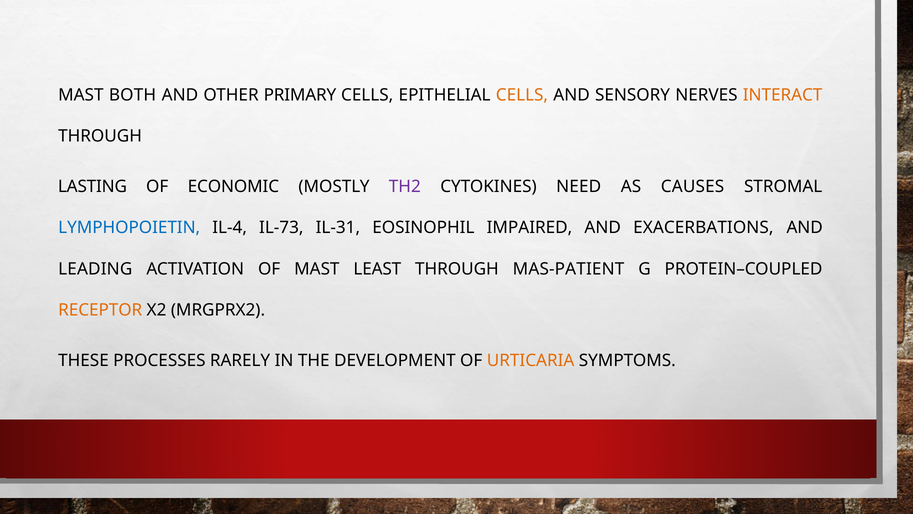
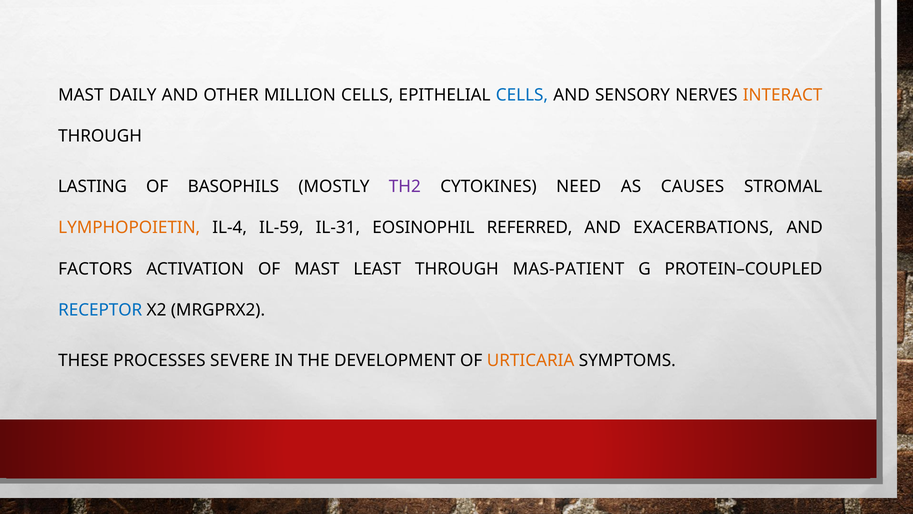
BOTH: BOTH -> DAILY (133, 95)
PRIMARY: PRIMARY -> MILLION (300, 95)
CELLS colour: orange -> blue (522, 95)
ECONOMIC: ECONOMIC -> BASOPHILS (233, 187)
LYMPHOPOIETIN colour: blue -> orange (129, 228)
IL-73: IL-73 -> IL-59 (281, 228)
IMPAIRED: IMPAIRED -> REFERRED (530, 228)
LEADING: LEADING -> FACTORS (95, 269)
RECEPTOR colour: orange -> blue (100, 310)
RARELY: RARELY -> SEVERE (240, 360)
